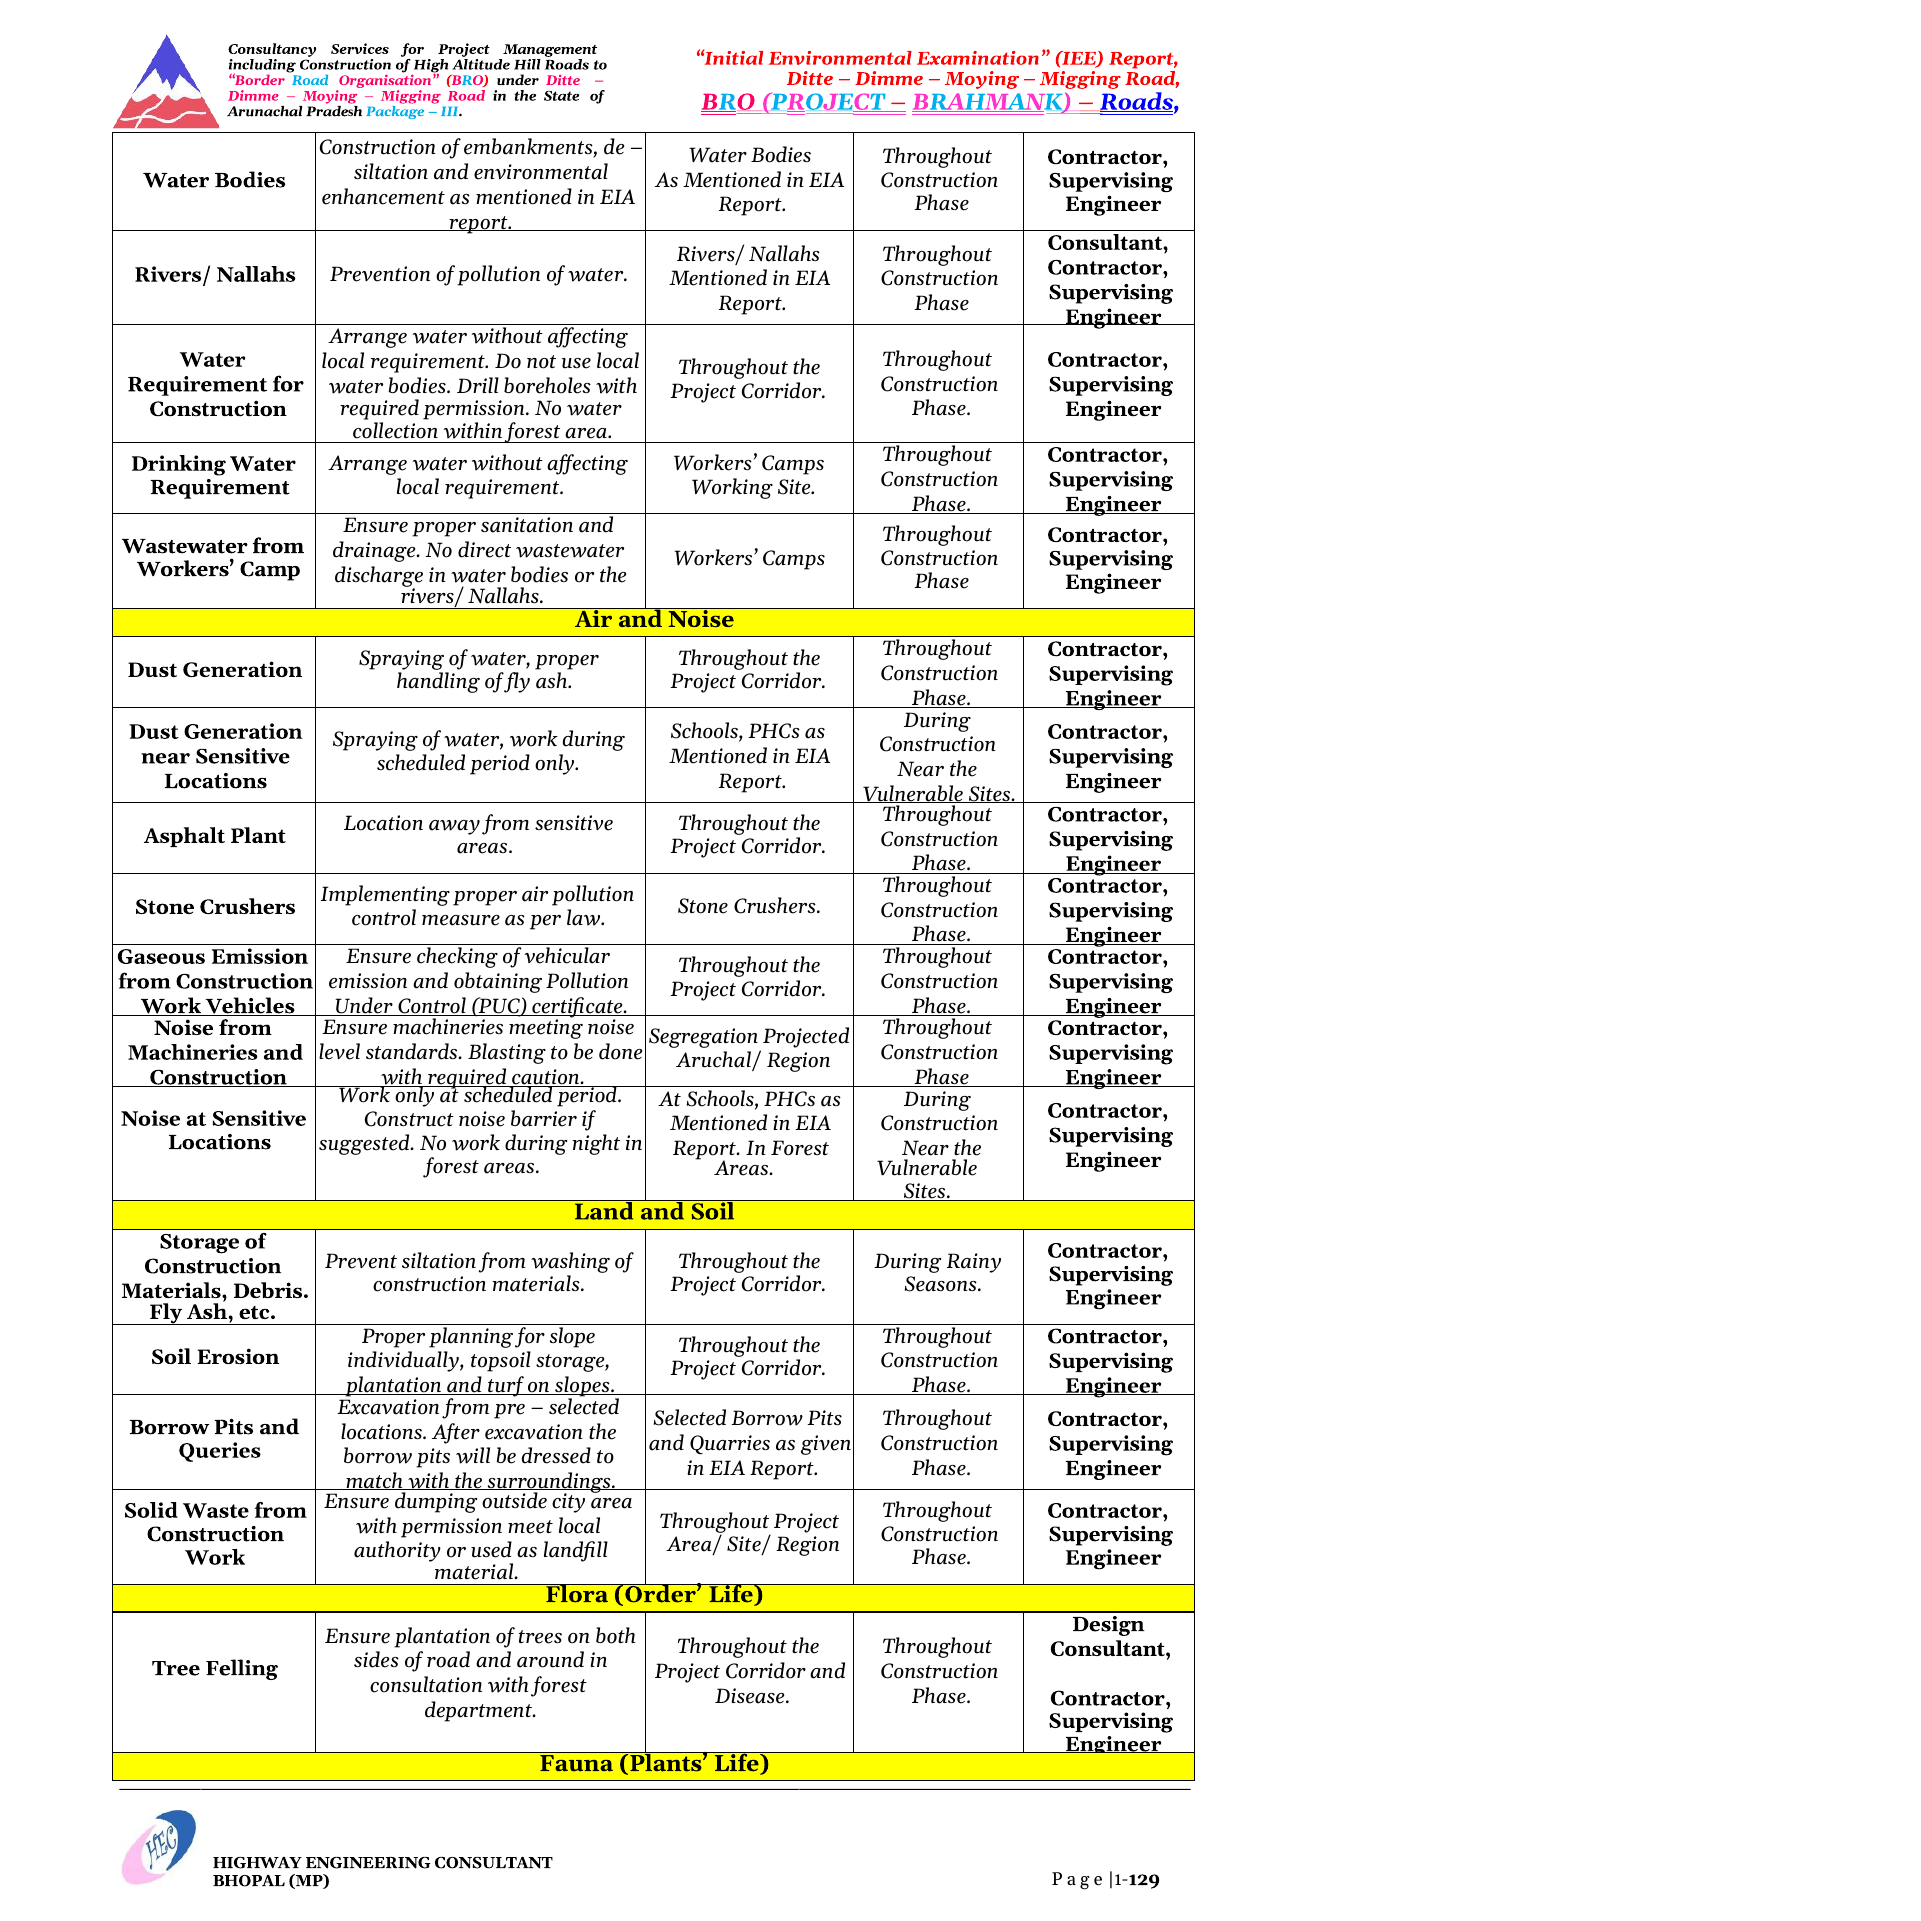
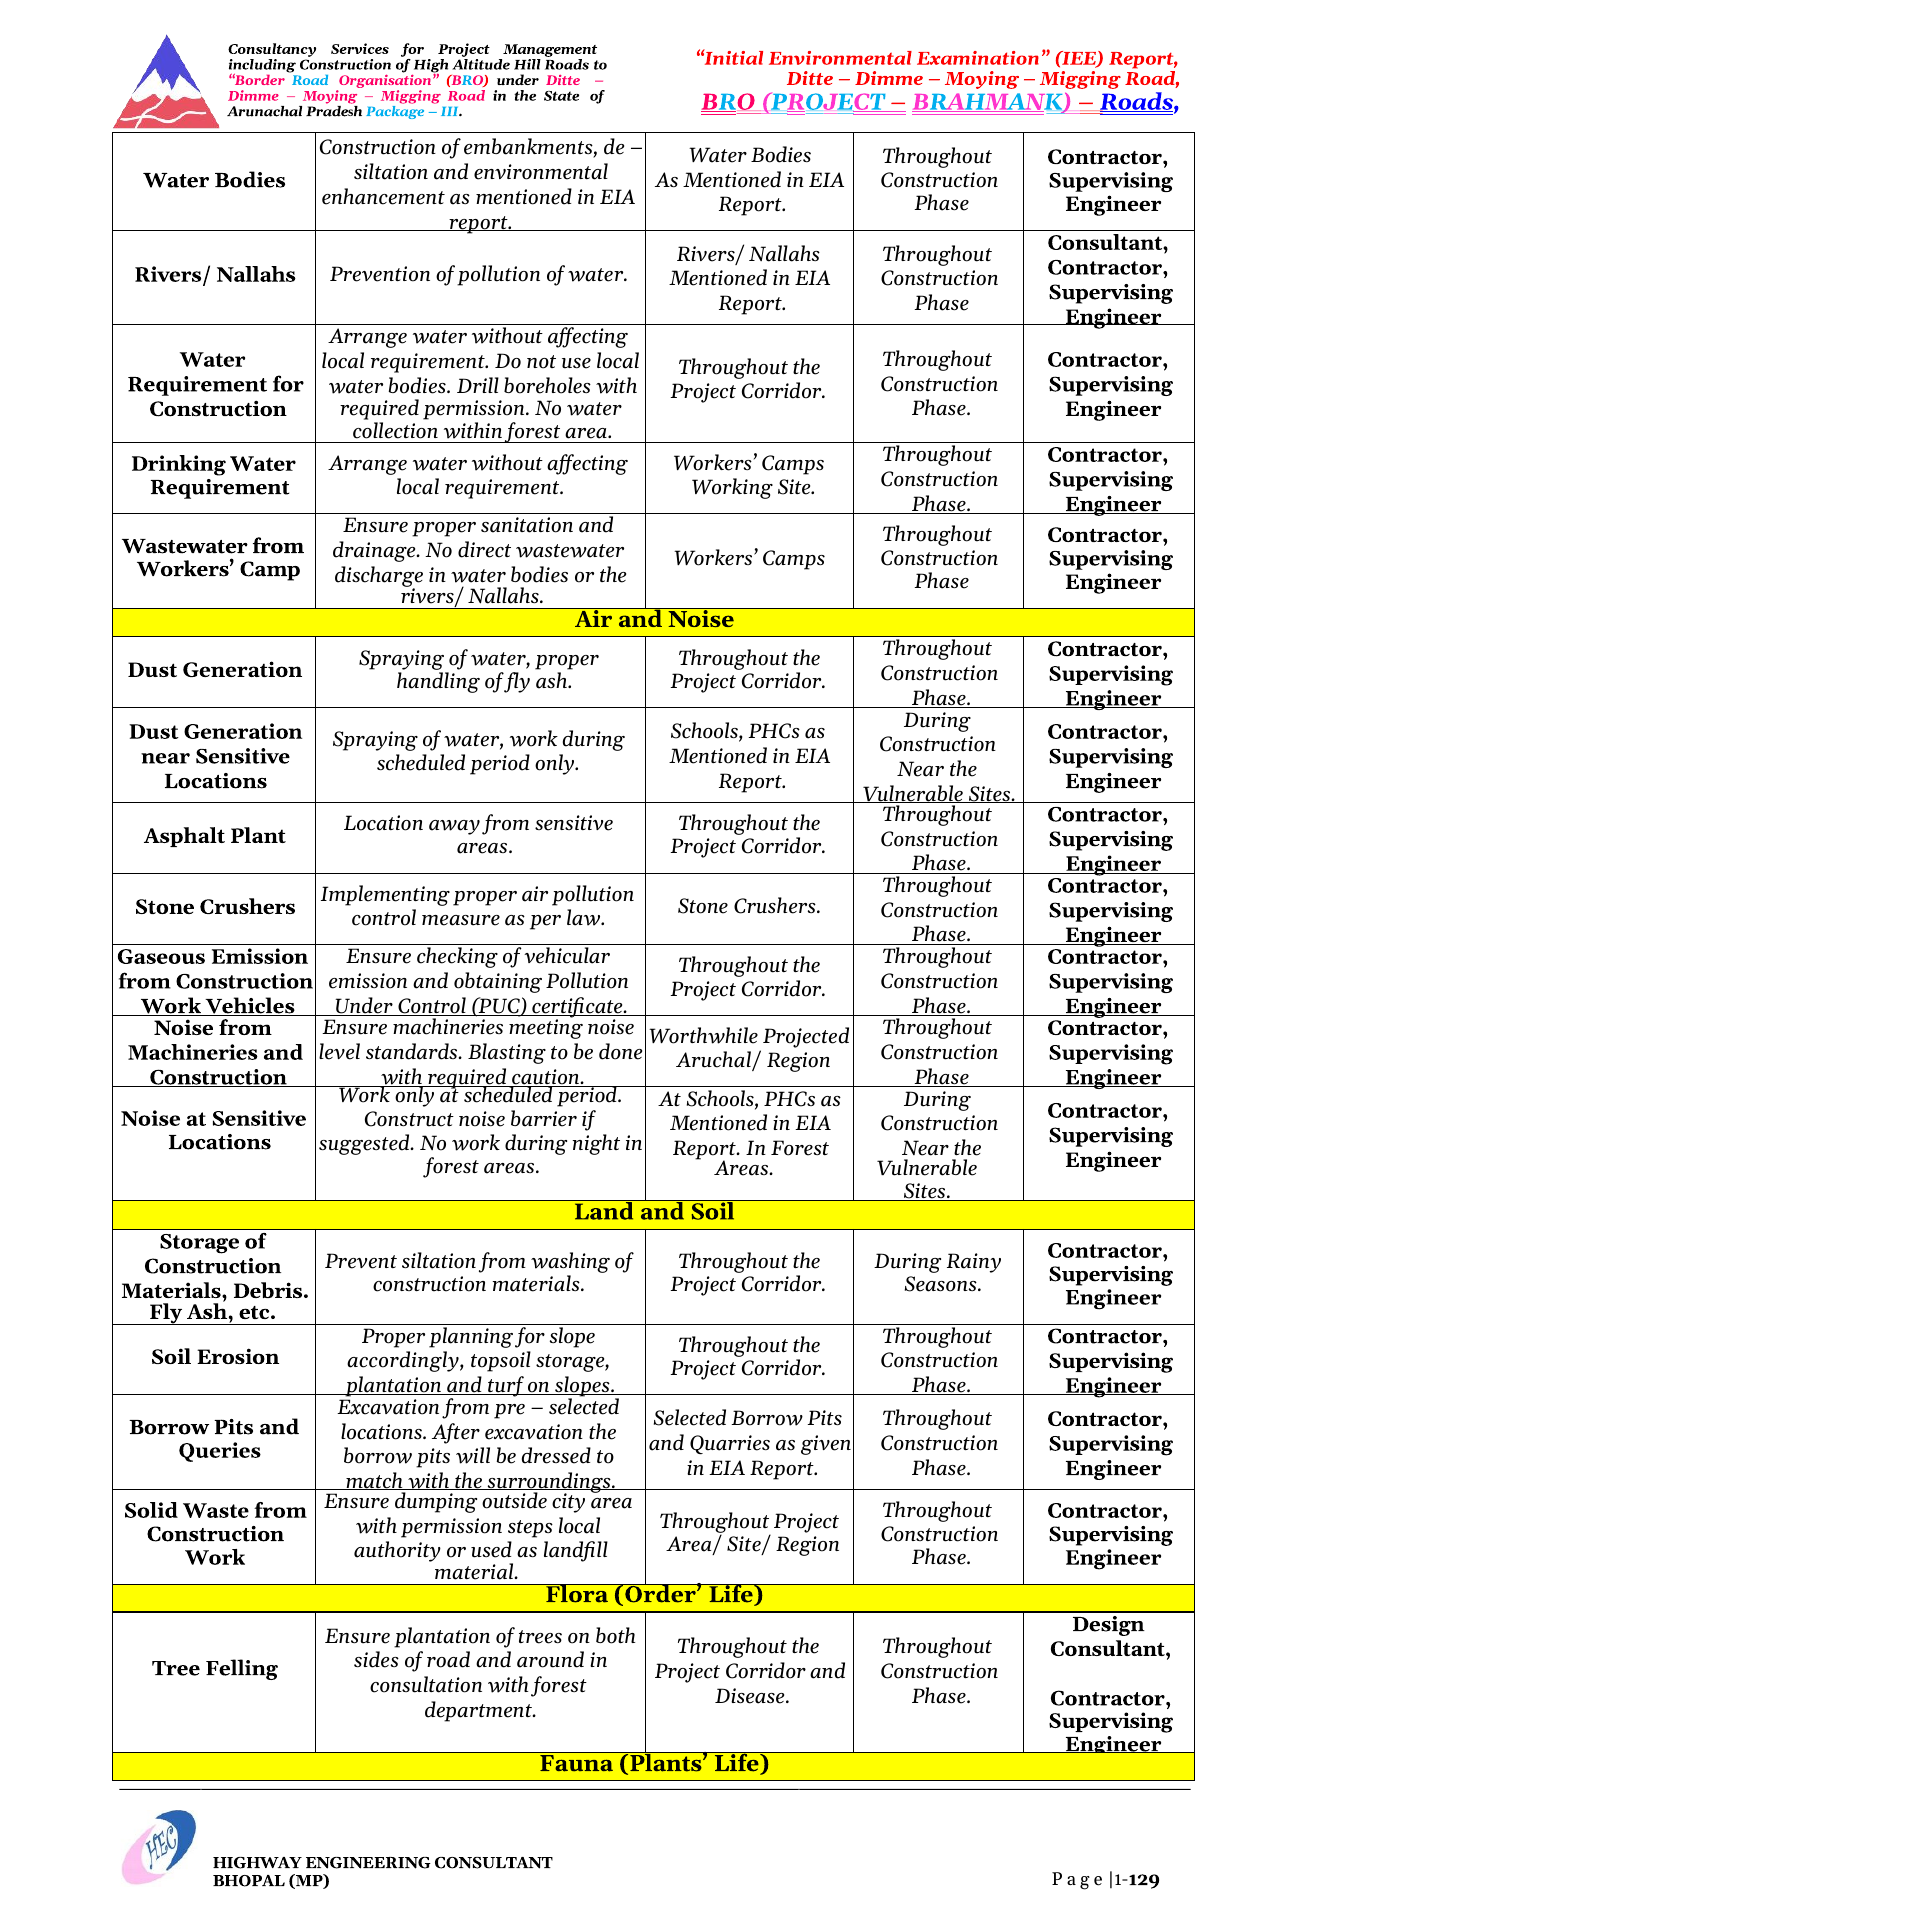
Segregation: Segregation -> Worthwhile (703, 1037)
individually: individually -> accordingly (406, 1361)
meet: meet -> steps (530, 1526)
